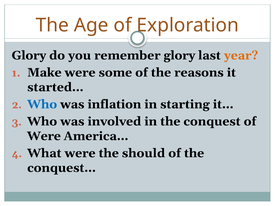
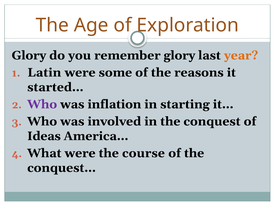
Make: Make -> Latin (44, 73)
Who colour: blue -> purple (42, 104)
Were: Were -> Ideas (44, 136)
should: should -> course (143, 153)
